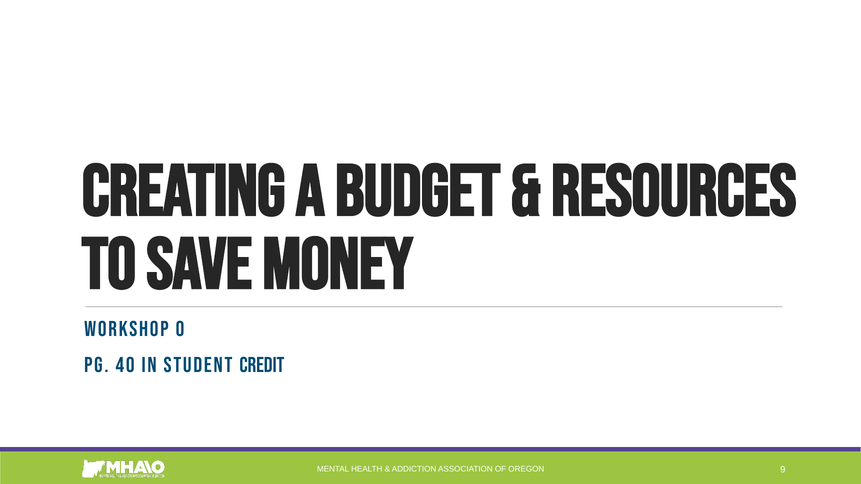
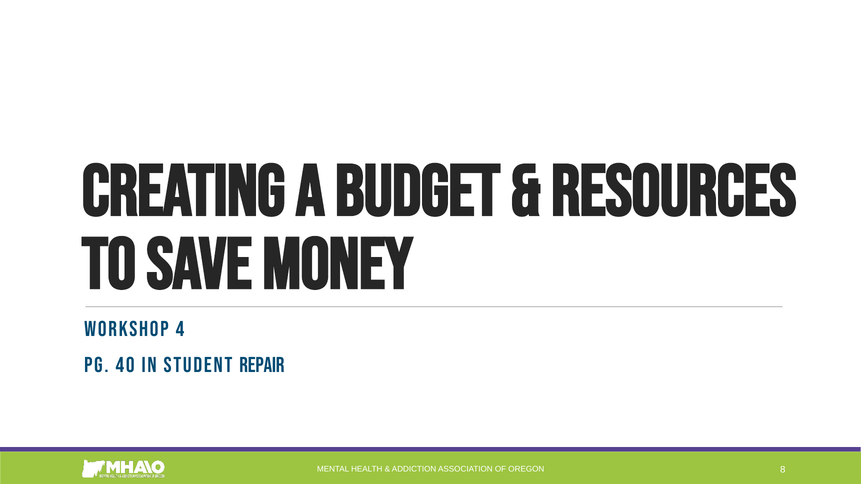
0: 0 -> 4 (180, 329)
CREDIT: CREDIT -> REPAIR (262, 365)
9: 9 -> 8 (783, 470)
